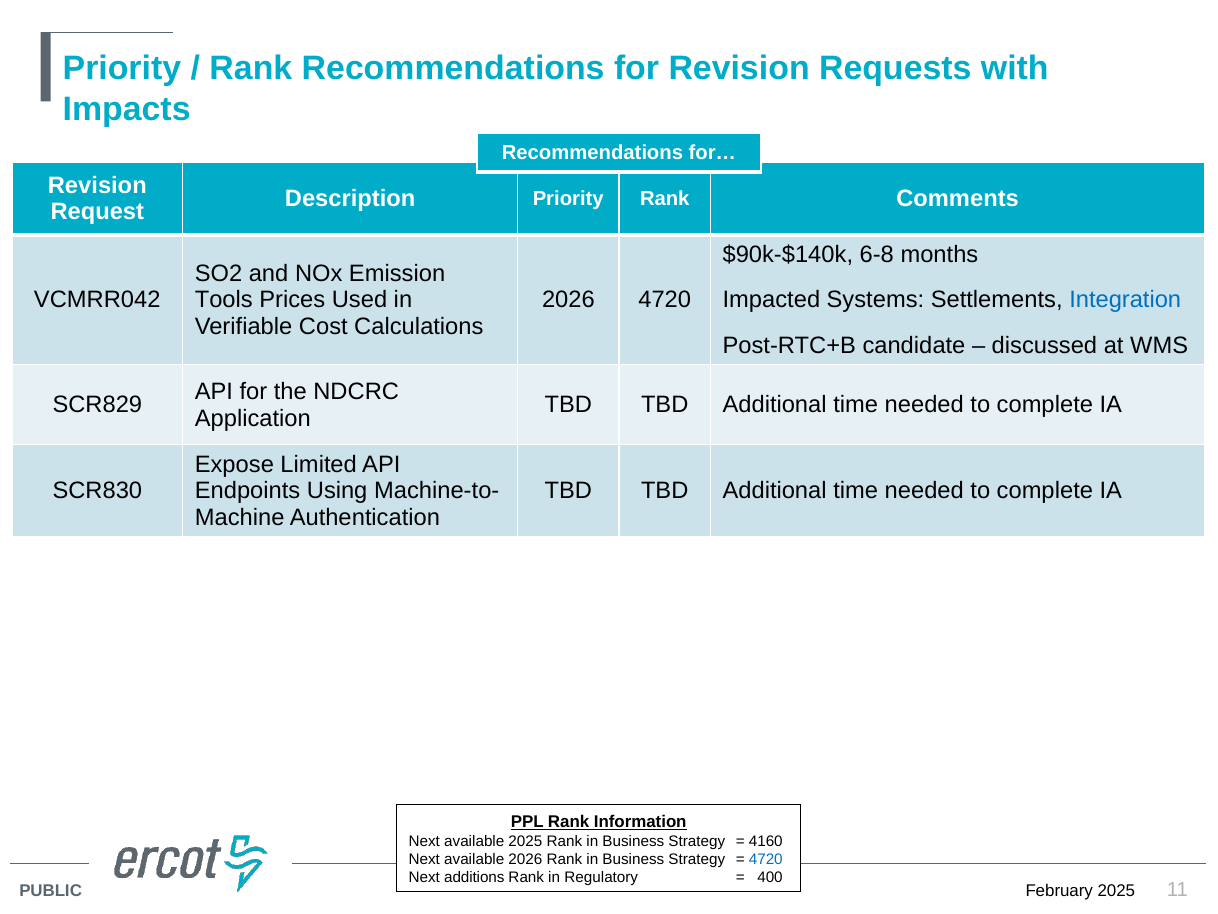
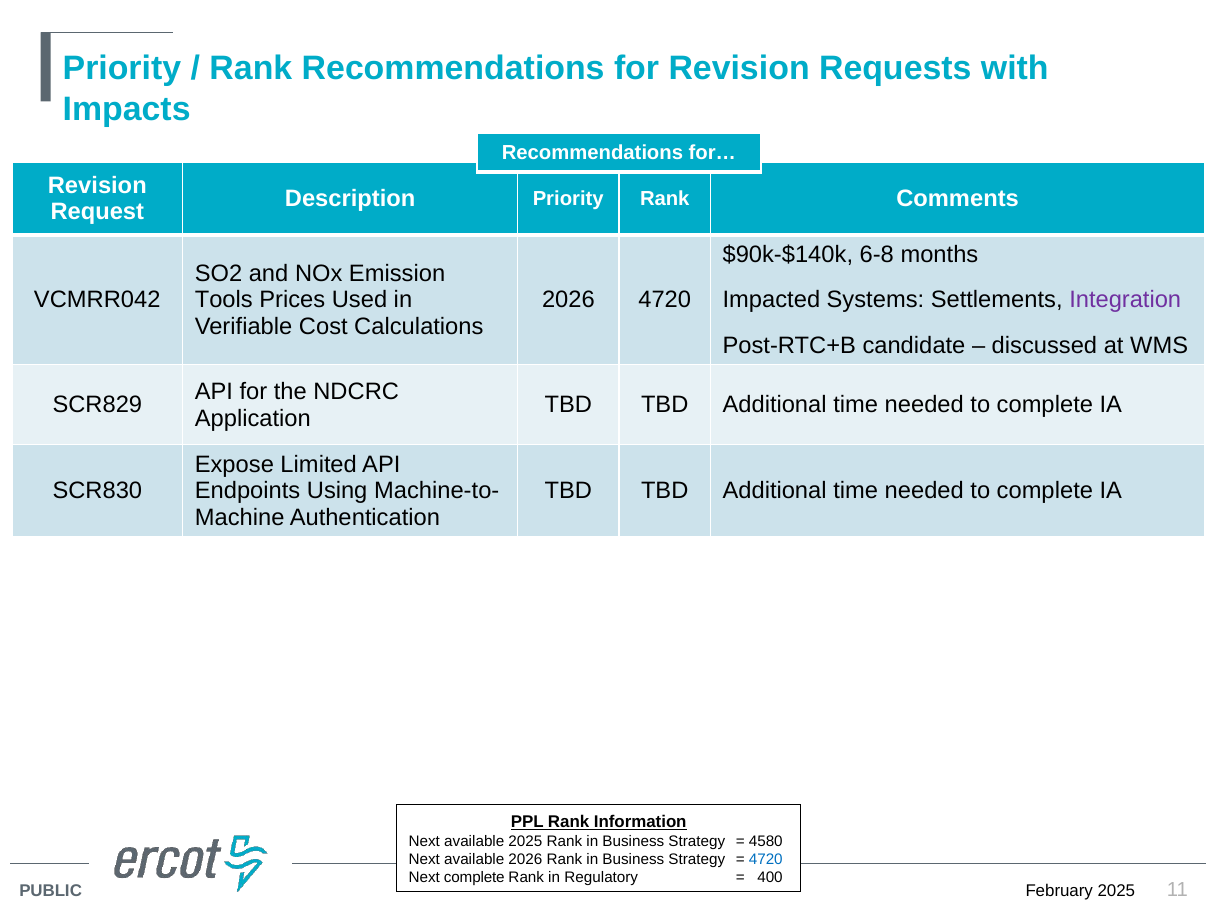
Integration colour: blue -> purple (1125, 300)
4160: 4160 -> 4580 (766, 841)
Next additions: additions -> complete (474, 877)
